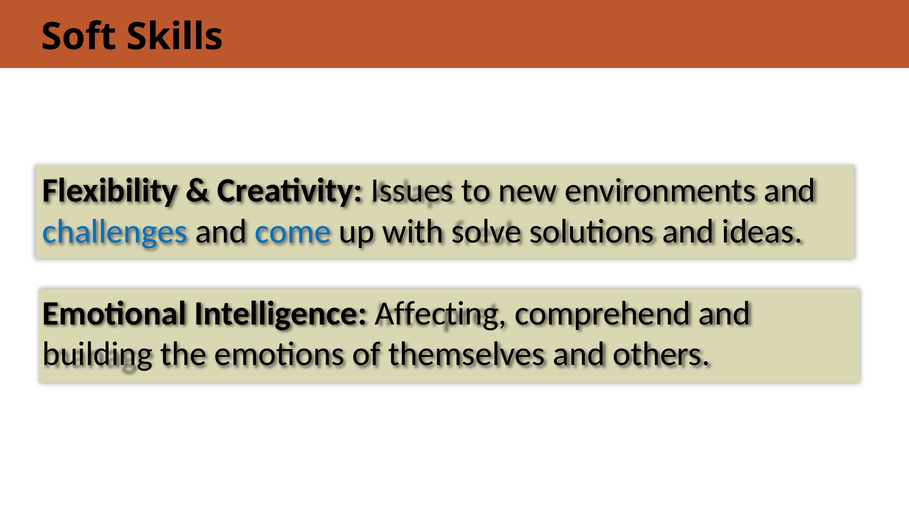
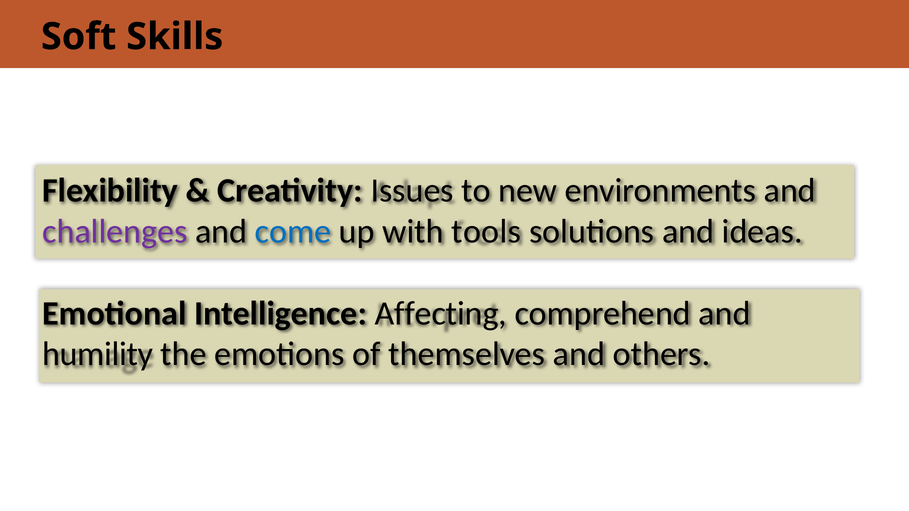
challenges colour: blue -> purple (115, 231)
solve: solve -> tools (486, 231)
building: building -> humility (98, 354)
